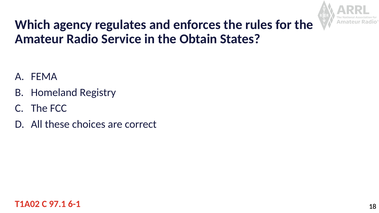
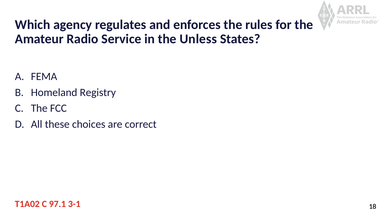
Obtain: Obtain -> Unless (198, 39)
6-1: 6-1 -> 3-1 (74, 204)
